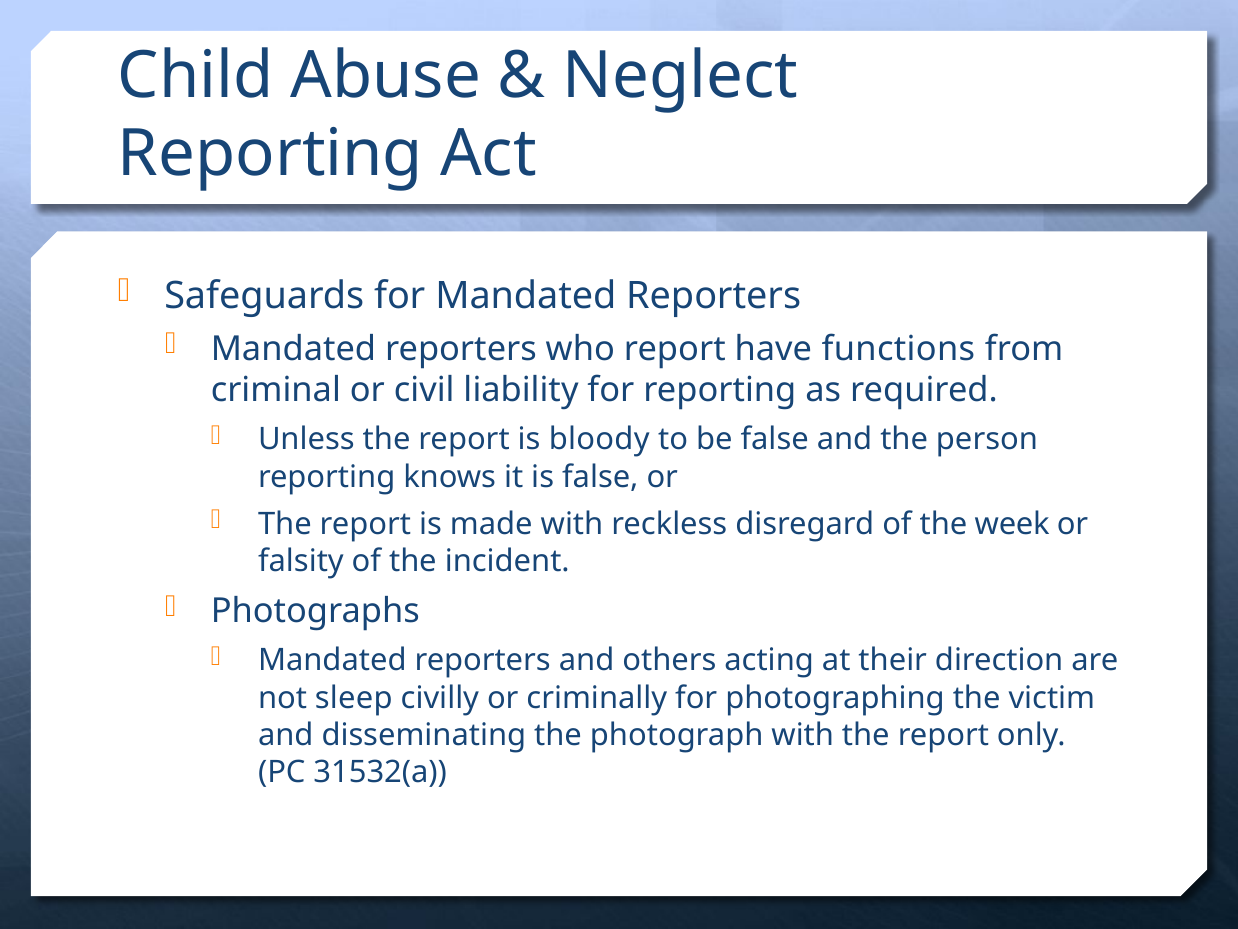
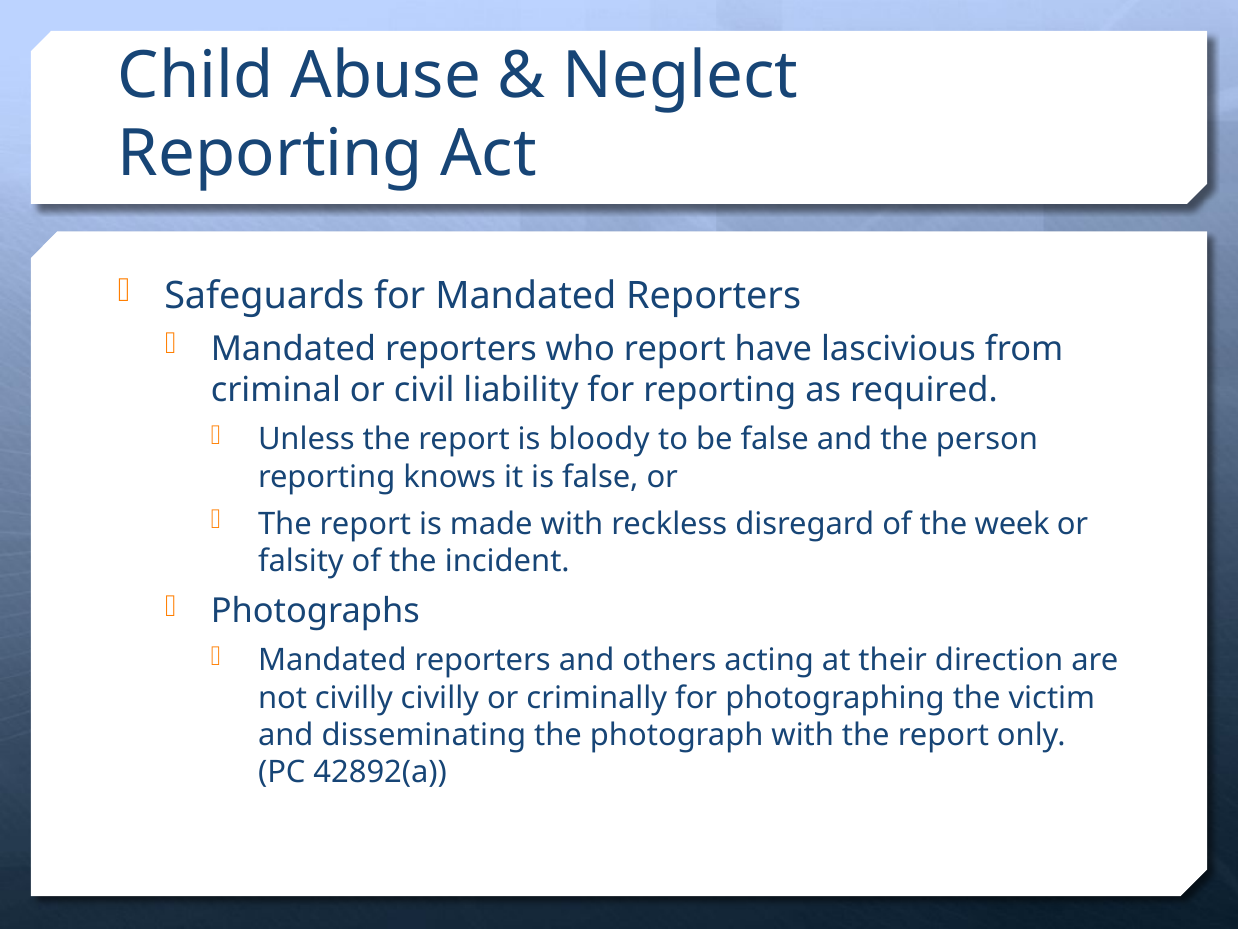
functions: functions -> lascivious (899, 349)
not sleep: sleep -> civilly (354, 697)
31532(a: 31532(a -> 42892(a (380, 772)
